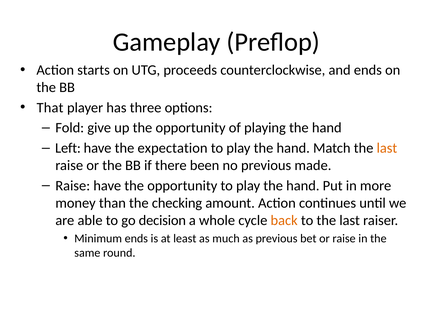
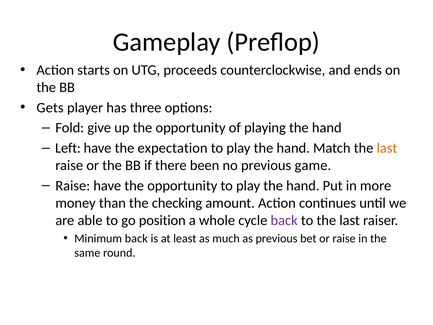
That: That -> Gets (50, 108)
made: made -> game (313, 165)
decision: decision -> position (162, 220)
back colour: orange -> purple (284, 220)
Minimum ends: ends -> back (136, 238)
